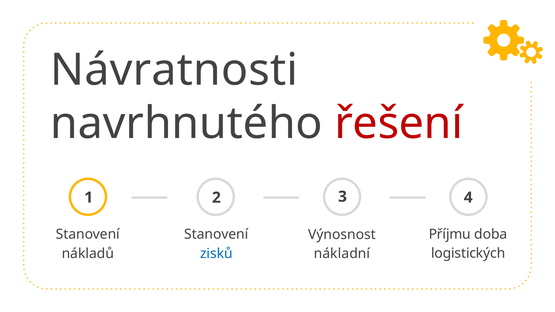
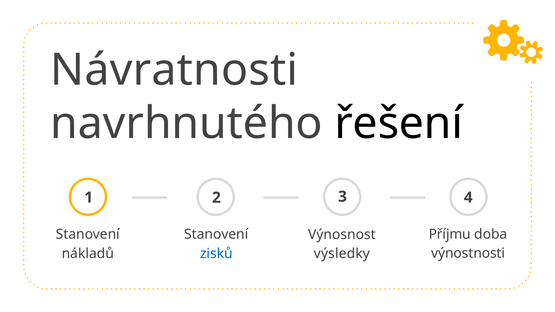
řešení colour: red -> black (399, 124)
logistických: logistických -> výnostnosti (468, 254)
nákladní: nákladní -> výsledky (342, 254)
